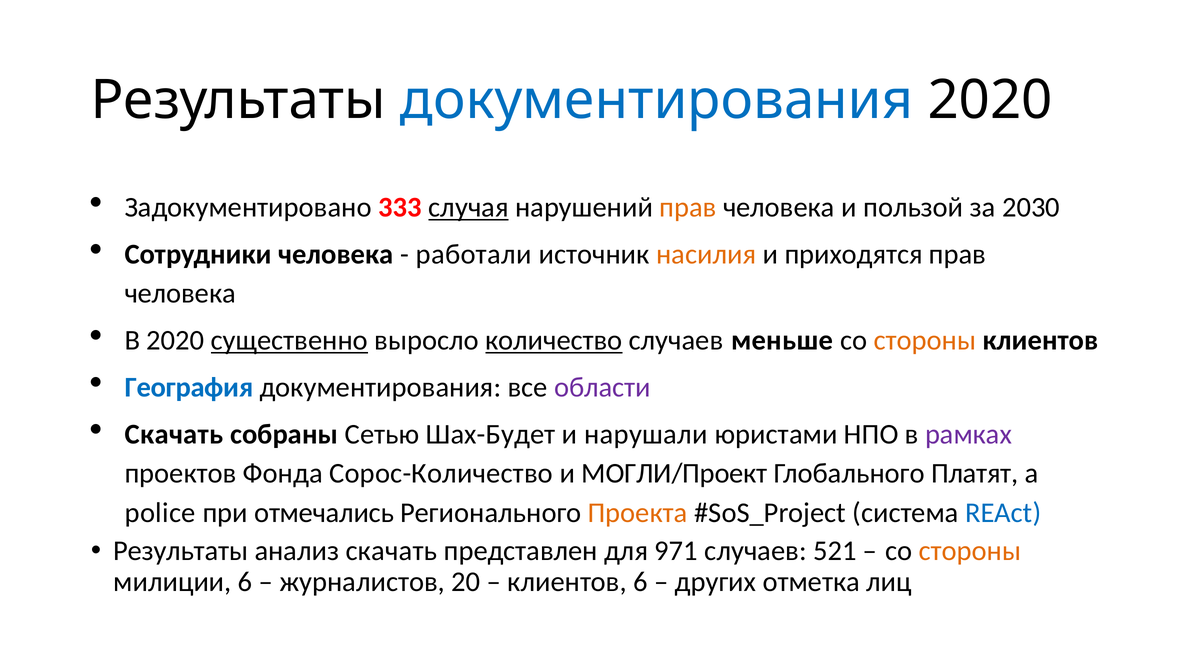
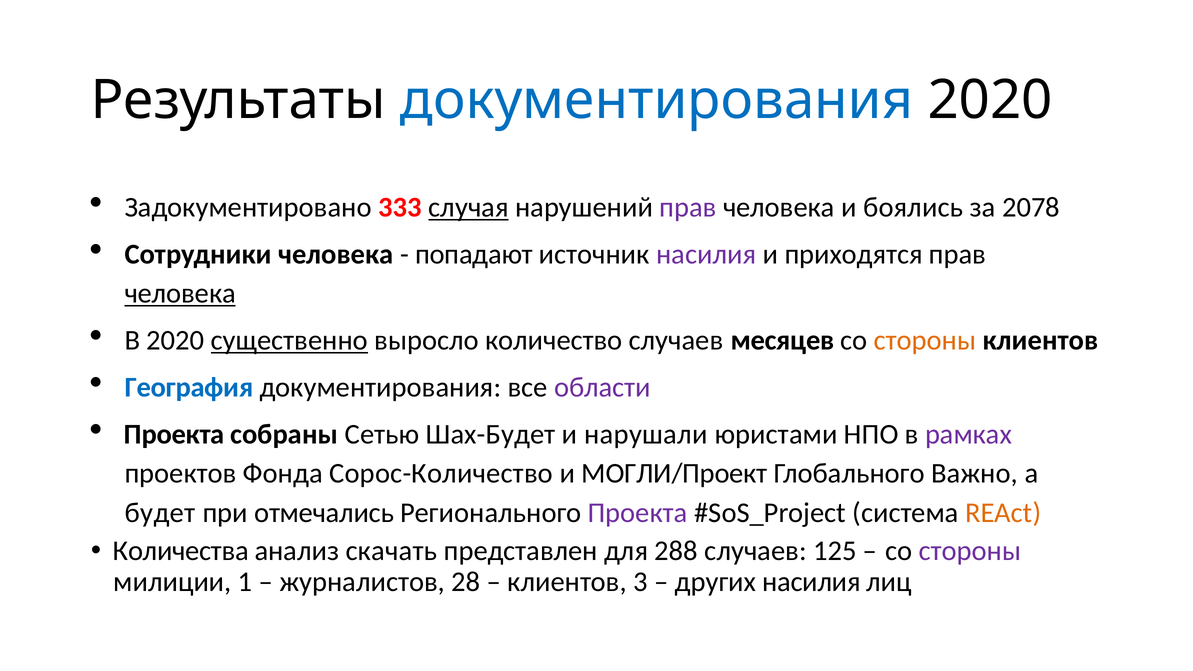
прав colour: orange -> purple (688, 207)
пользой: пользой -> боялись (913, 207)
2030: 2030 -> 2078 (1031, 207)
работали: работали -> попадают (474, 254)
насилия colour: orange -> purple (706, 254)
человека underline: none -> present (180, 294)
количество underline: present -> none (554, 340)
меньше: меньше -> месяцев (782, 340)
Скачать: Скачать -> Проекта (174, 434)
Платят: Платят -> Важно (975, 474)
police: police -> будет (160, 513)
Проекта colour: orange -> purple (638, 513)
REAct colour: blue -> orange (1003, 513)
Результаты: Результаты -> Количества (181, 551)
971: 971 -> 288 (676, 551)
521: 521 -> 125 (835, 551)
стороны colour: orange -> purple (970, 551)
милиции 6: 6 -> 1 (245, 582)
20: 20 -> 28 (466, 582)
клиентов 6: 6 -> 3 (641, 582)
других отметка: отметка -> насилия (811, 582)
